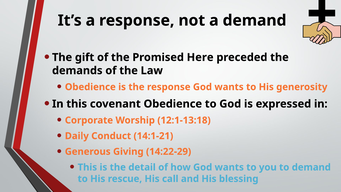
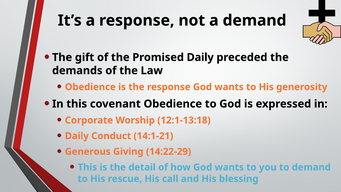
Promised Here: Here -> Daily (200, 57)
